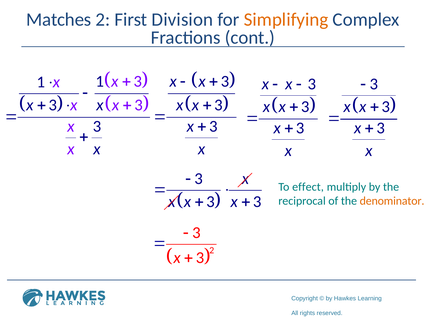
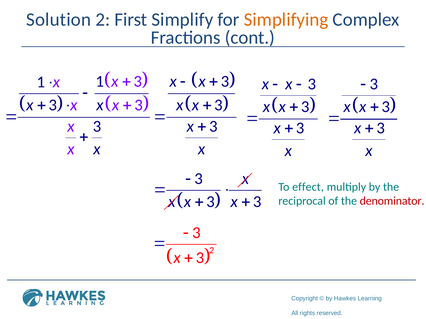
Matches: Matches -> Solution (59, 20)
Division: Division -> Simplify (182, 20)
denominator colour: orange -> red (392, 201)
